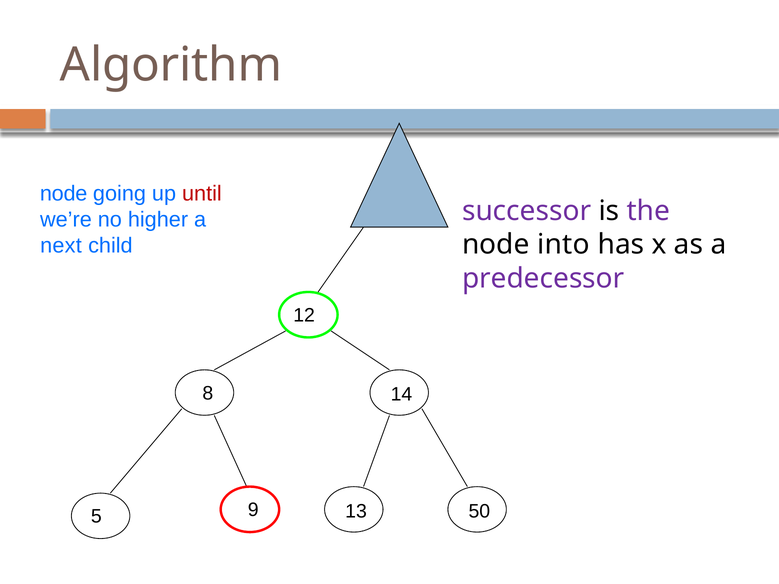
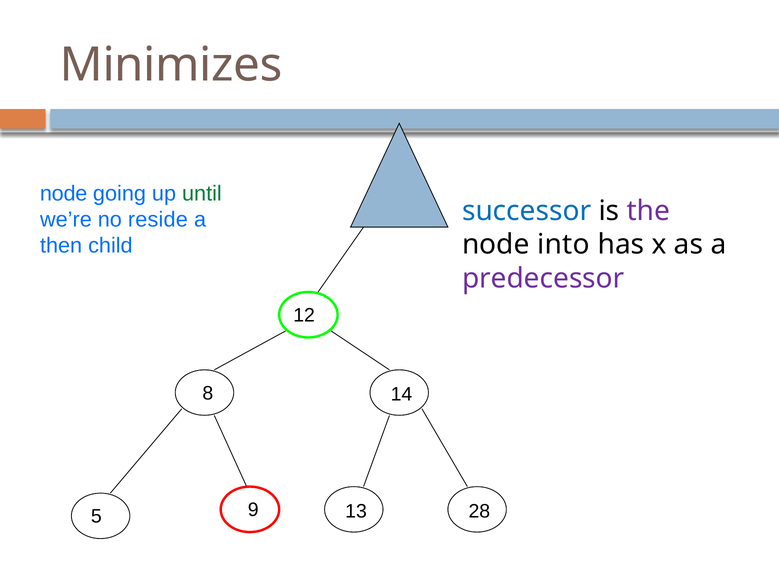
Algorithm: Algorithm -> Minimizes (171, 65)
until colour: red -> green (202, 194)
successor colour: purple -> blue (527, 211)
higher: higher -> reside (158, 220)
next: next -> then (61, 246)
50: 50 -> 28 (479, 511)
